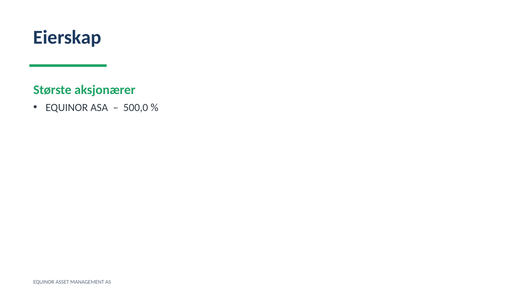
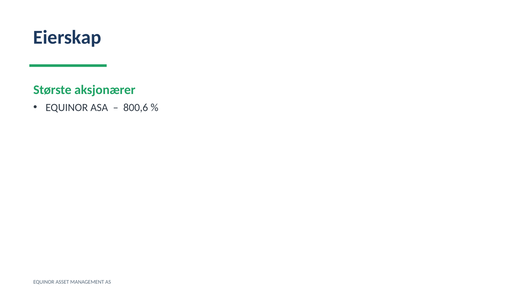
500,0: 500,0 -> 800,6 (136, 108)
